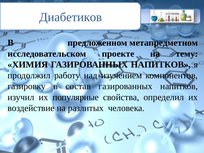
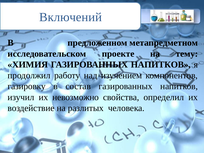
Диабетиков: Диабетиков -> Включений (71, 17)
популярные: популярные -> невозможно (76, 97)
